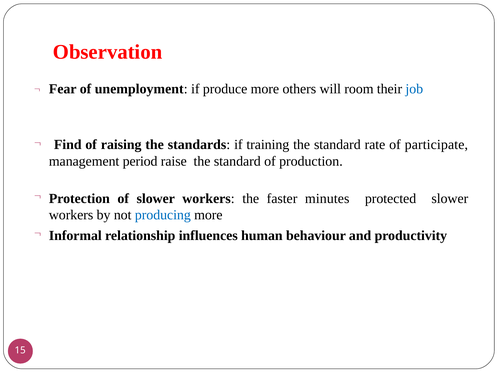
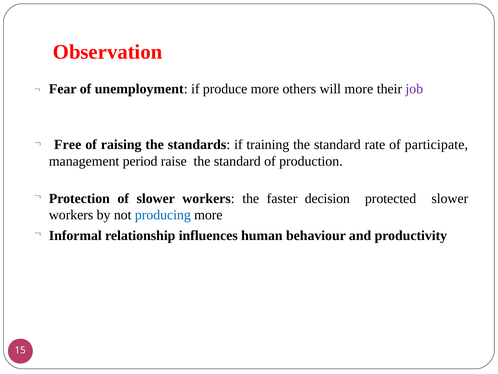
will room: room -> more (359, 89)
job colour: blue -> purple (414, 89)
Find: Find -> Free (68, 144)
minutes: minutes -> decision (327, 198)
